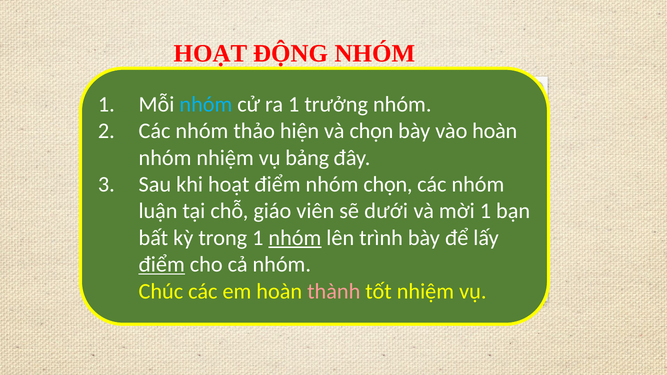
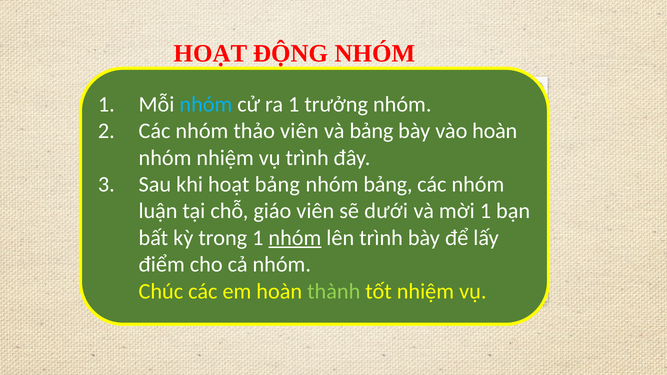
thảo hiện: hiện -> viên (299, 131)
và chọn: chọn -> bảng (371, 131)
vụ bảng: bảng -> trình (307, 158)
hoạt điểm: điểm -> bảng (277, 185)
nhóm chọn: chọn -> bảng (388, 185)
điểm underline: present -> none (162, 265)
thành colour: pink -> light green (334, 291)
